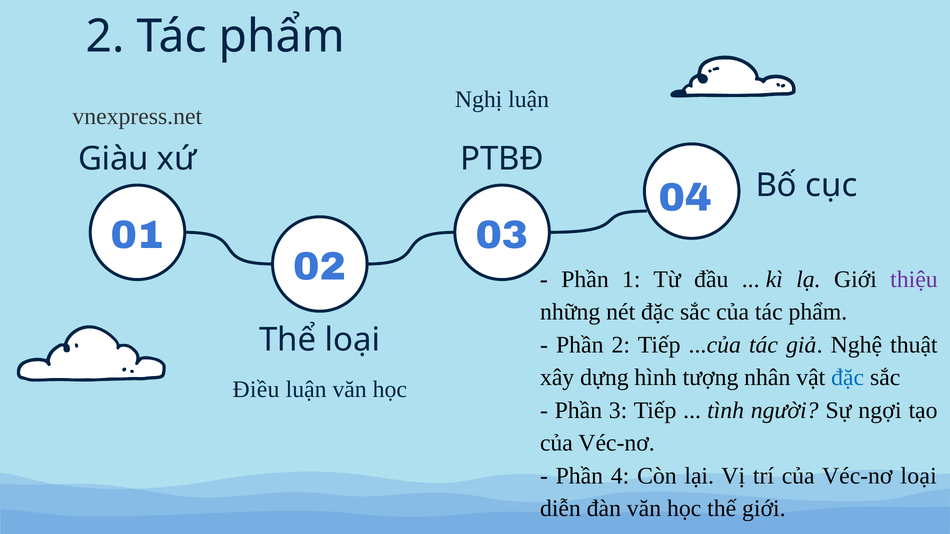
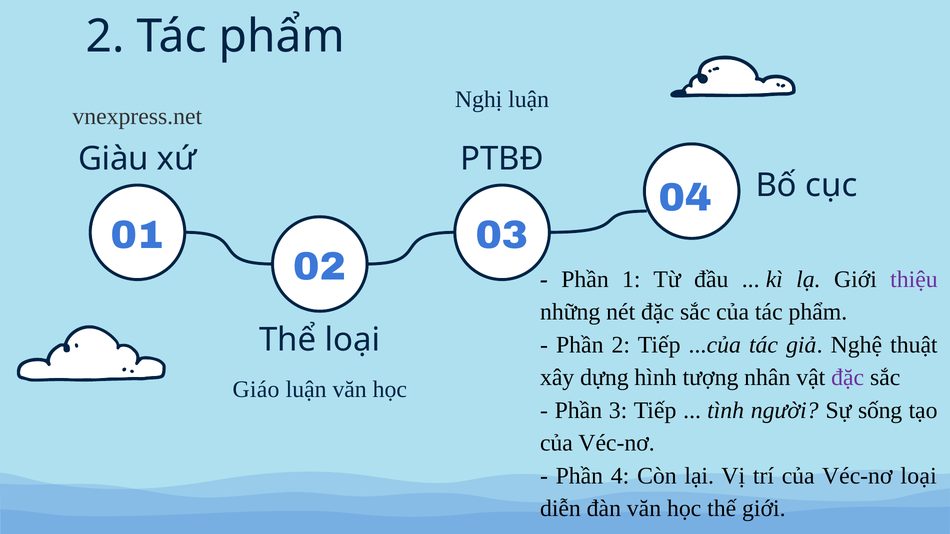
đặc colour: blue -> purple (848, 378)
Điều: Điều -> Giáo (256, 390)
ngợi: ngợi -> sống (880, 410)
